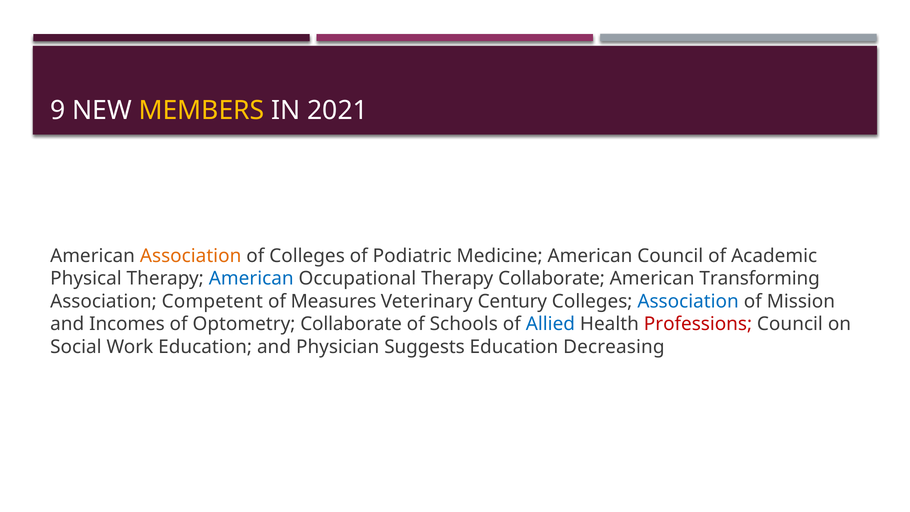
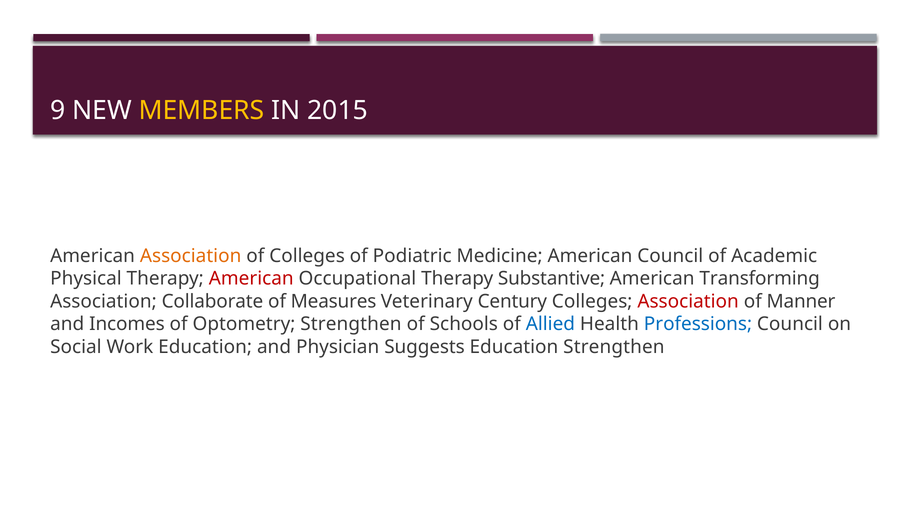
2021: 2021 -> 2015 (338, 111)
American colour: blue -> red (251, 279)
Therapy Collaborate: Collaborate -> Substantive (552, 279)
Competent: Competent -> Collaborate (212, 301)
Association colour: blue -> red (688, 301)
Mission: Mission -> Manner (801, 301)
Optometry Collaborate: Collaborate -> Strengthen (351, 324)
Professions colour: red -> blue (698, 324)
Education Decreasing: Decreasing -> Strengthen (614, 347)
